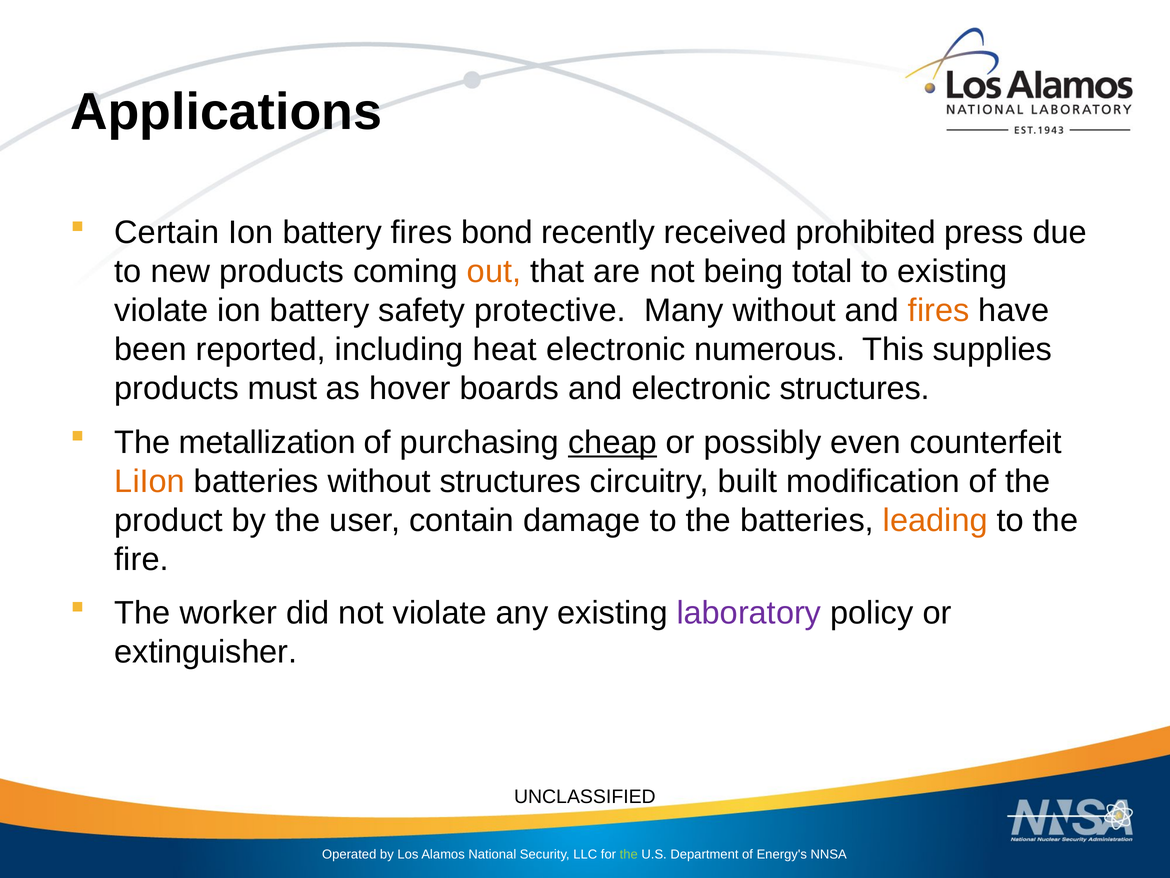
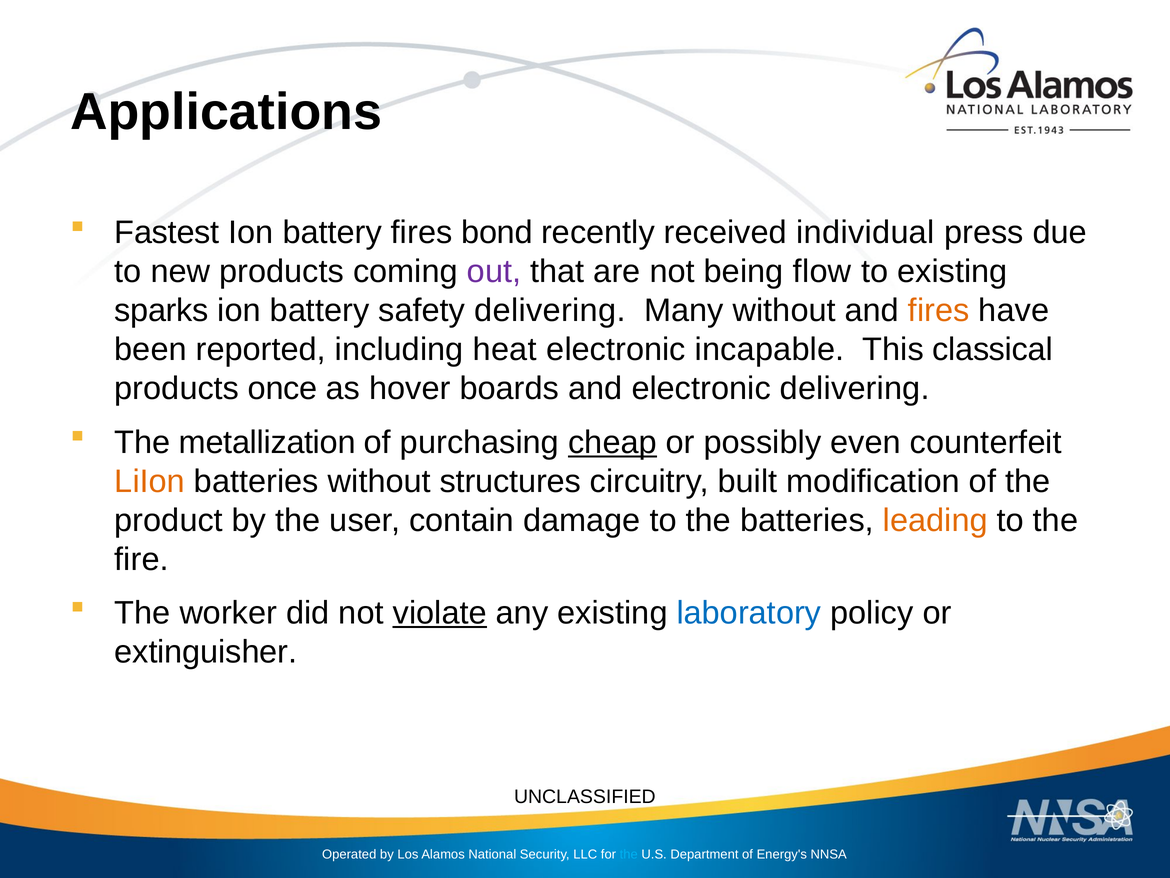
Certain: Certain -> Fastest (167, 232)
prohibited: prohibited -> individual (865, 232)
out colour: orange -> purple (494, 271)
total: total -> flow (822, 271)
violate: violate -> sparks (162, 310)
safety protective: protective -> delivering (550, 310)
numerous: numerous -> incapable (770, 349)
supplies: supplies -> classical (993, 349)
must: must -> once (283, 388)
electronic structures: structures -> delivering (855, 388)
violate underline: none -> present (440, 613)
laboratory colour: purple -> blue (749, 613)
the colour: light green -> light blue (629, 854)
